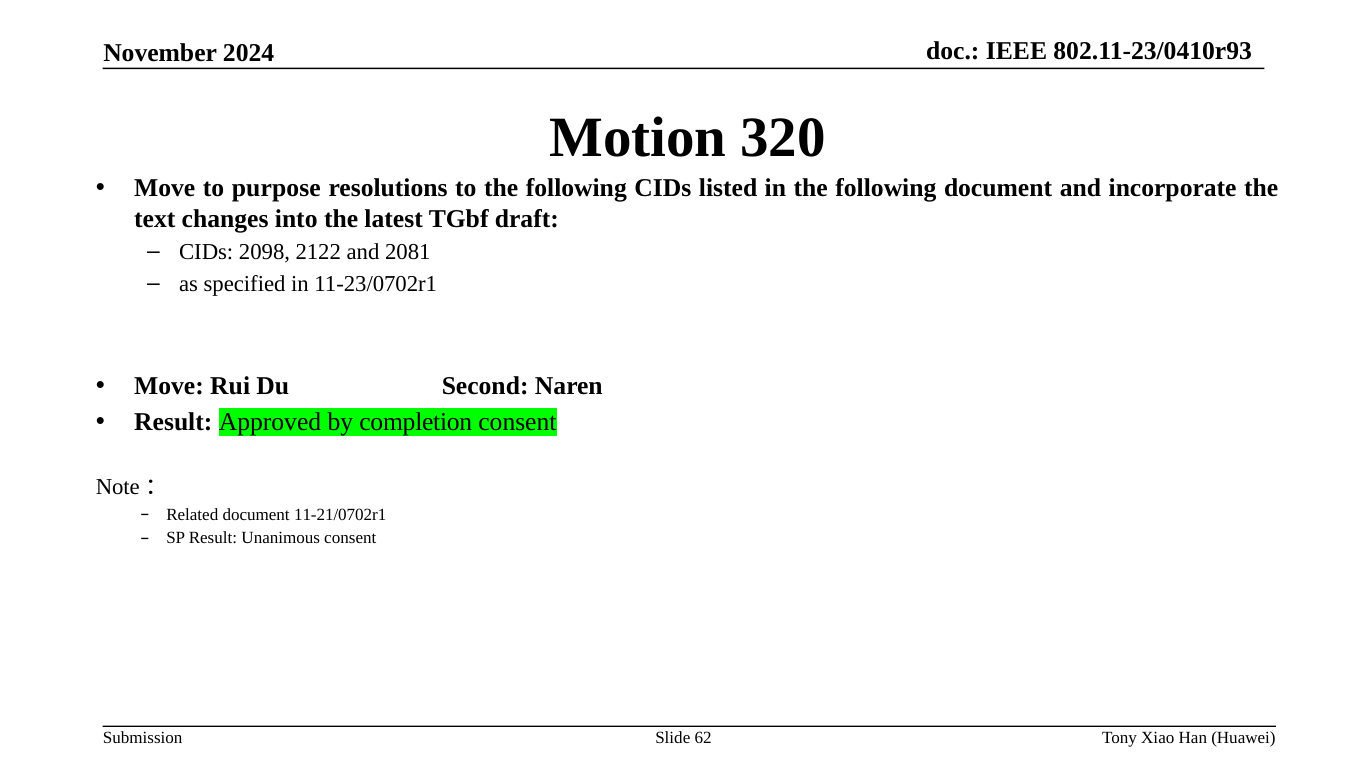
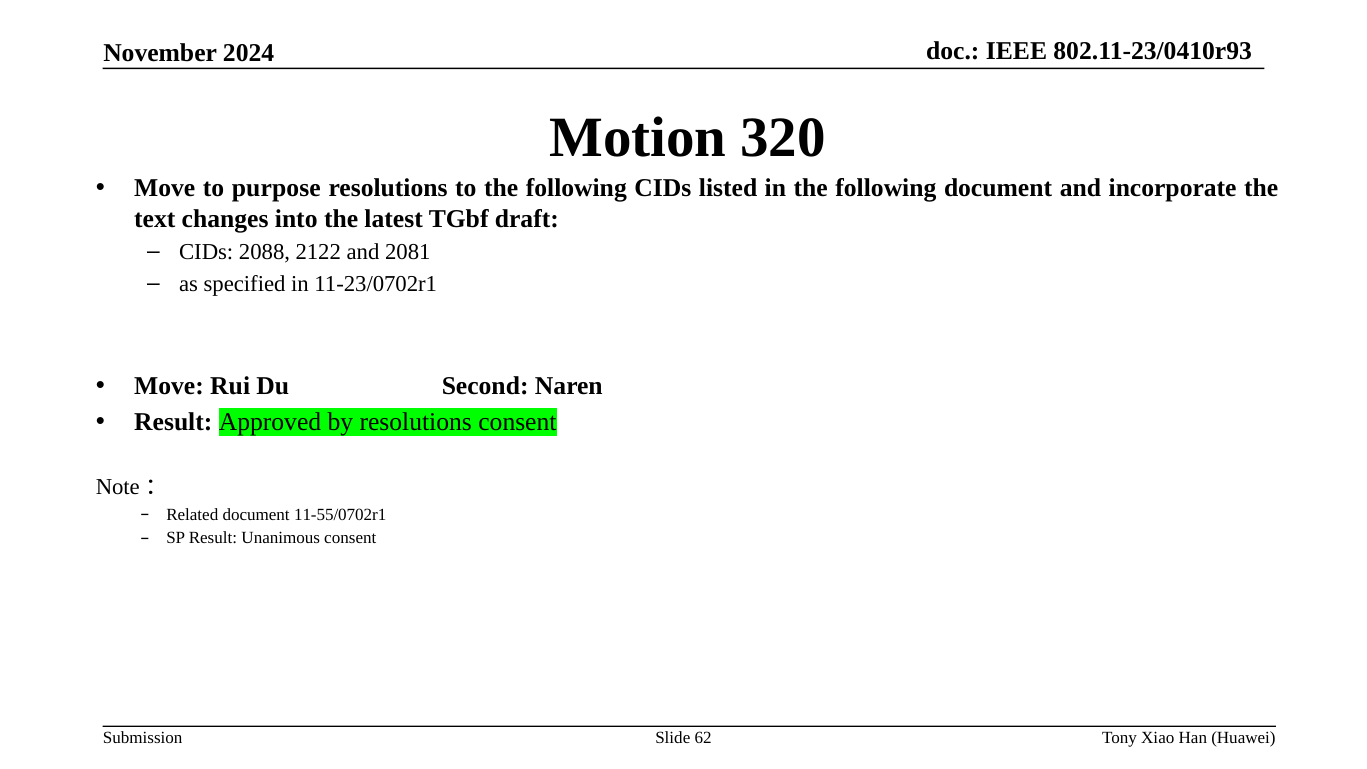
2098: 2098 -> 2088 (265, 252)
by completion: completion -> resolutions (416, 422)
11-21/0702r1: 11-21/0702r1 -> 11-55/0702r1 (340, 514)
